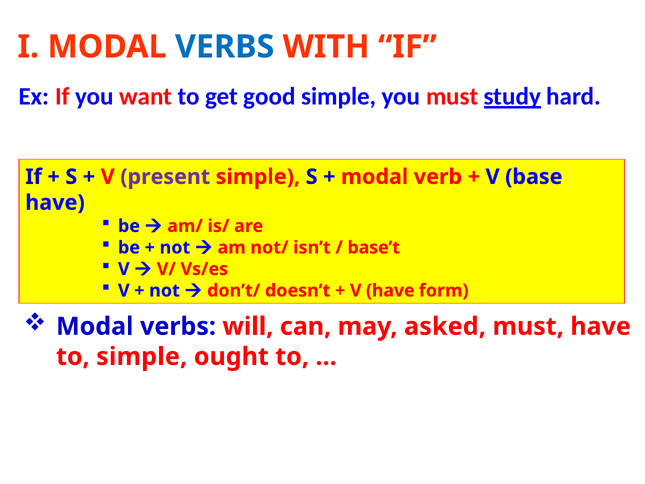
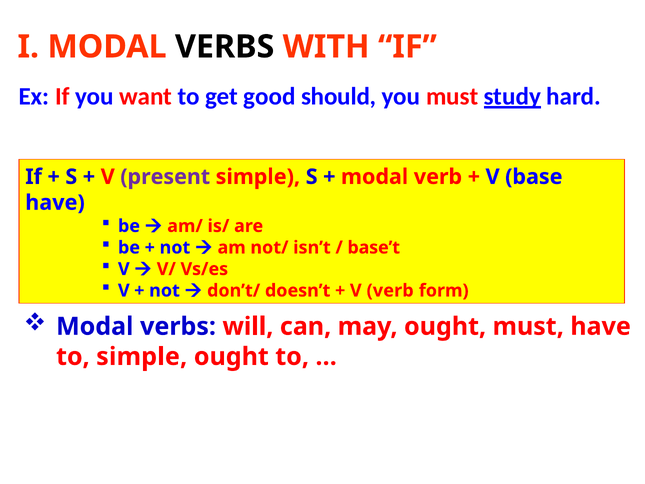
VERBS colour: blue -> black (225, 47)
good simple: simple -> should (339, 96)
V have: have -> verb (390, 290)
may asked: asked -> ought (445, 326)
